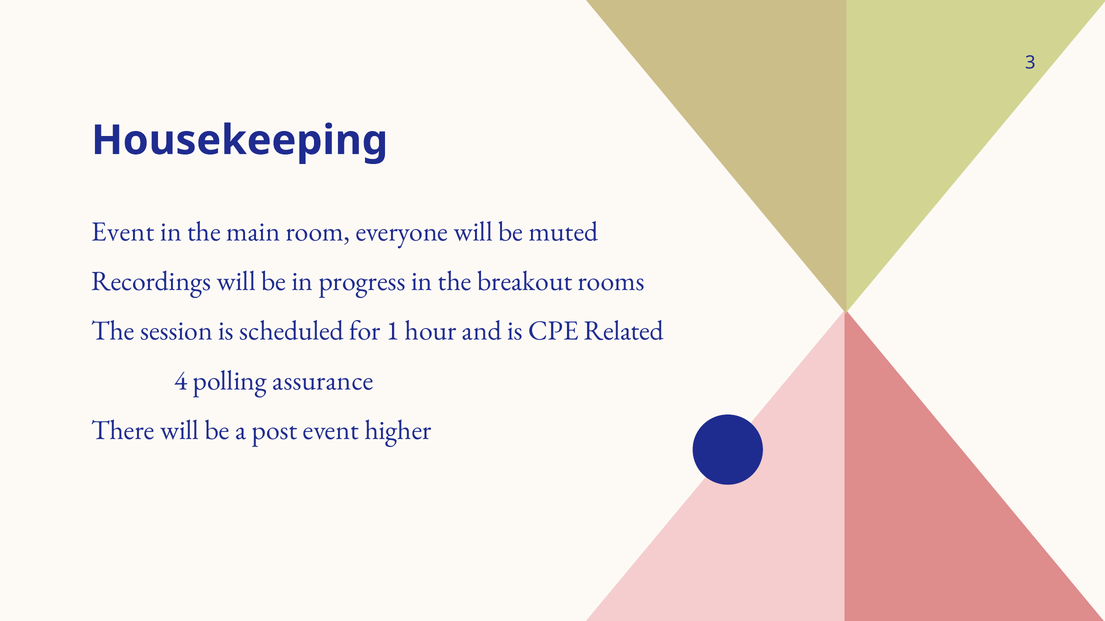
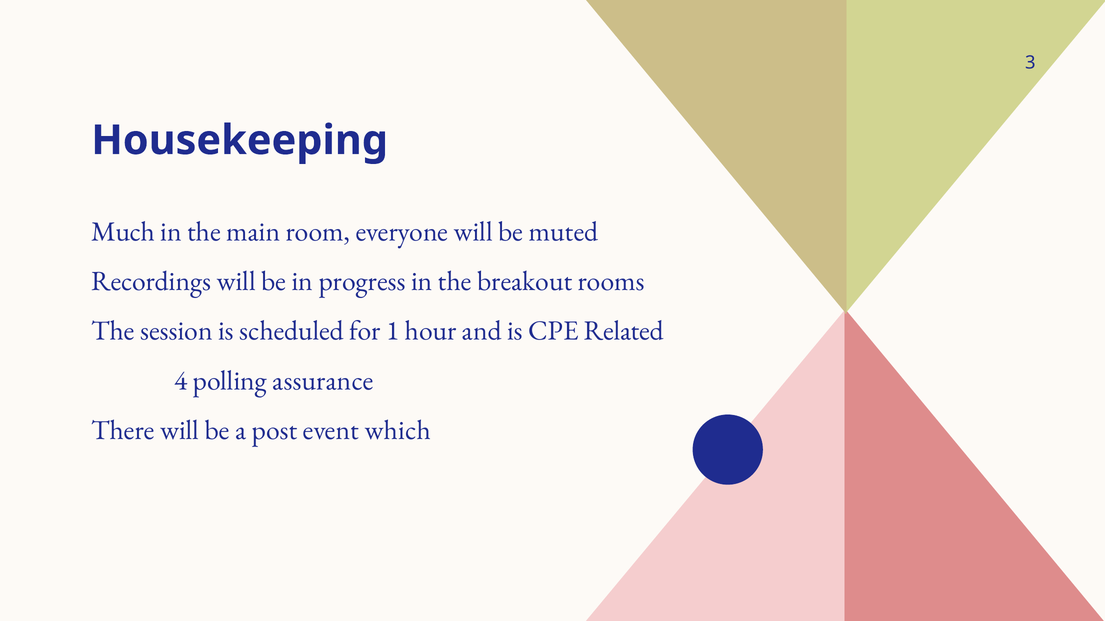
Event: Event -> Much (123, 232)
higher: higher -> which (398, 431)
